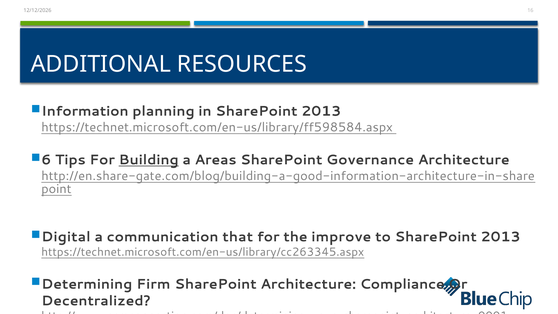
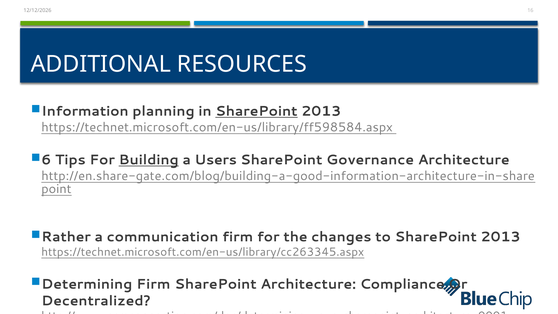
SharePoint underline: none -> present (256, 111)
Areas: Areas -> Users (216, 160)
Digital: Digital -> Rather (66, 237)
communication that: that -> firm (238, 237)
improve: improve -> changes (341, 237)
